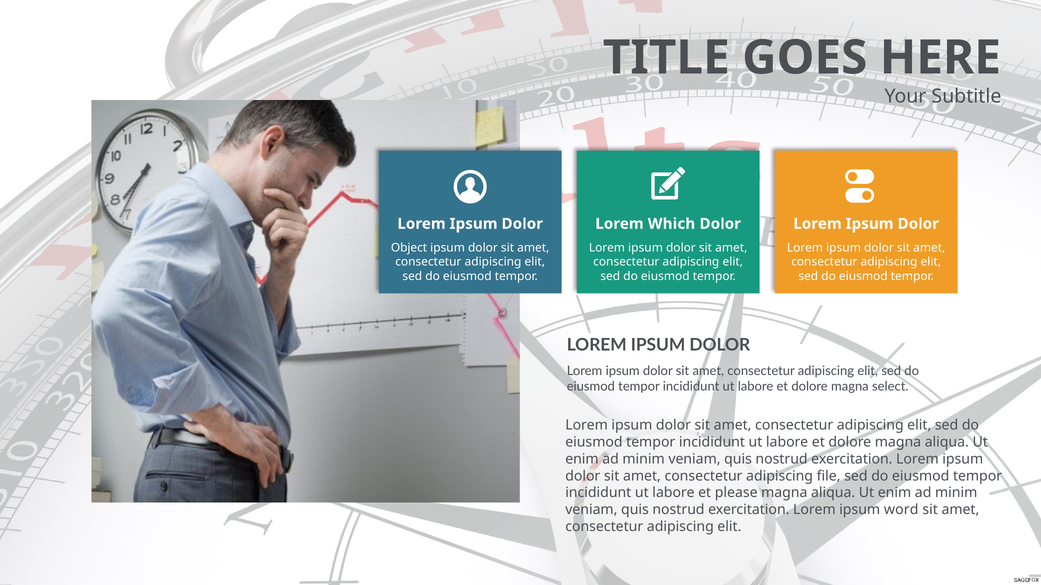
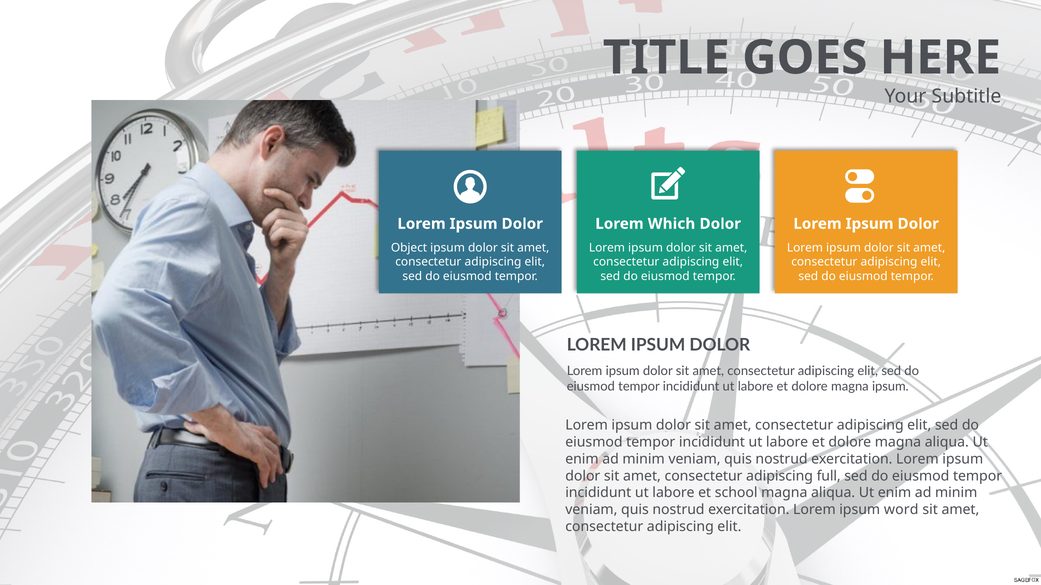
magna select: select -> ipsum (890, 387)
file: file -> full (829, 476)
please: please -> school (736, 493)
